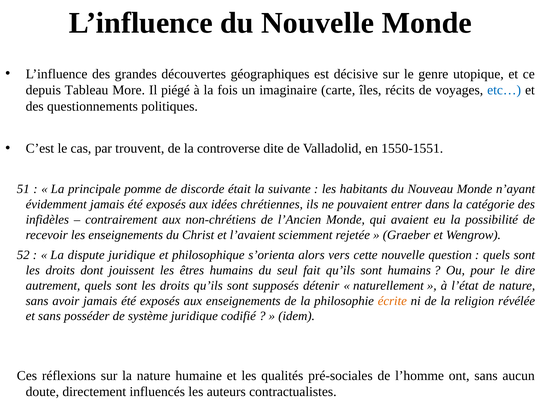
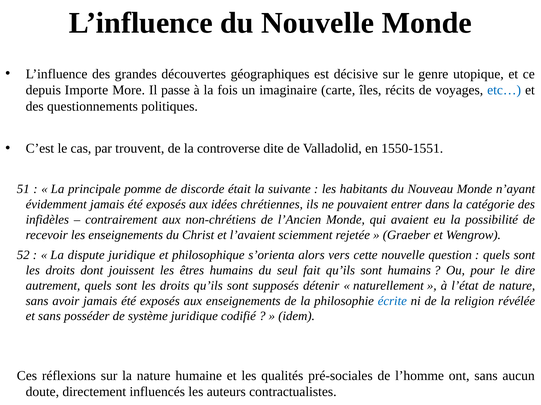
Tableau: Tableau -> Importe (86, 90)
piégé: piégé -> passe (176, 90)
écrite colour: orange -> blue (392, 301)
